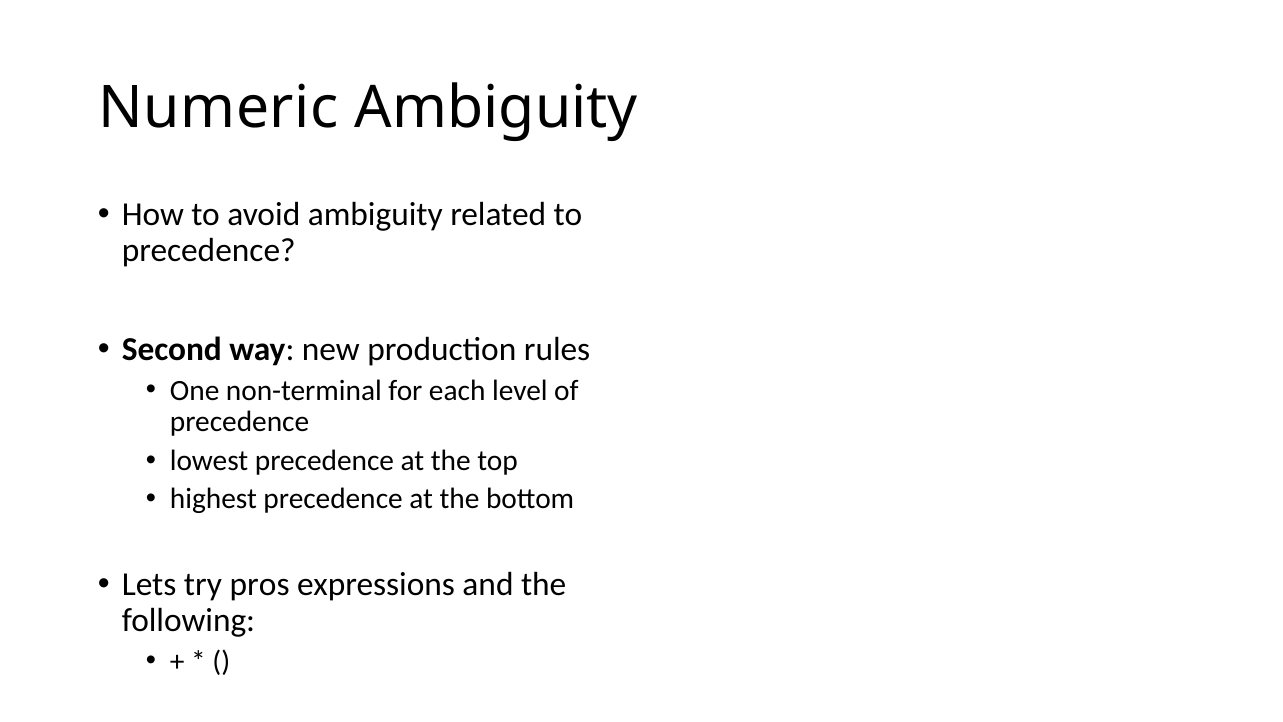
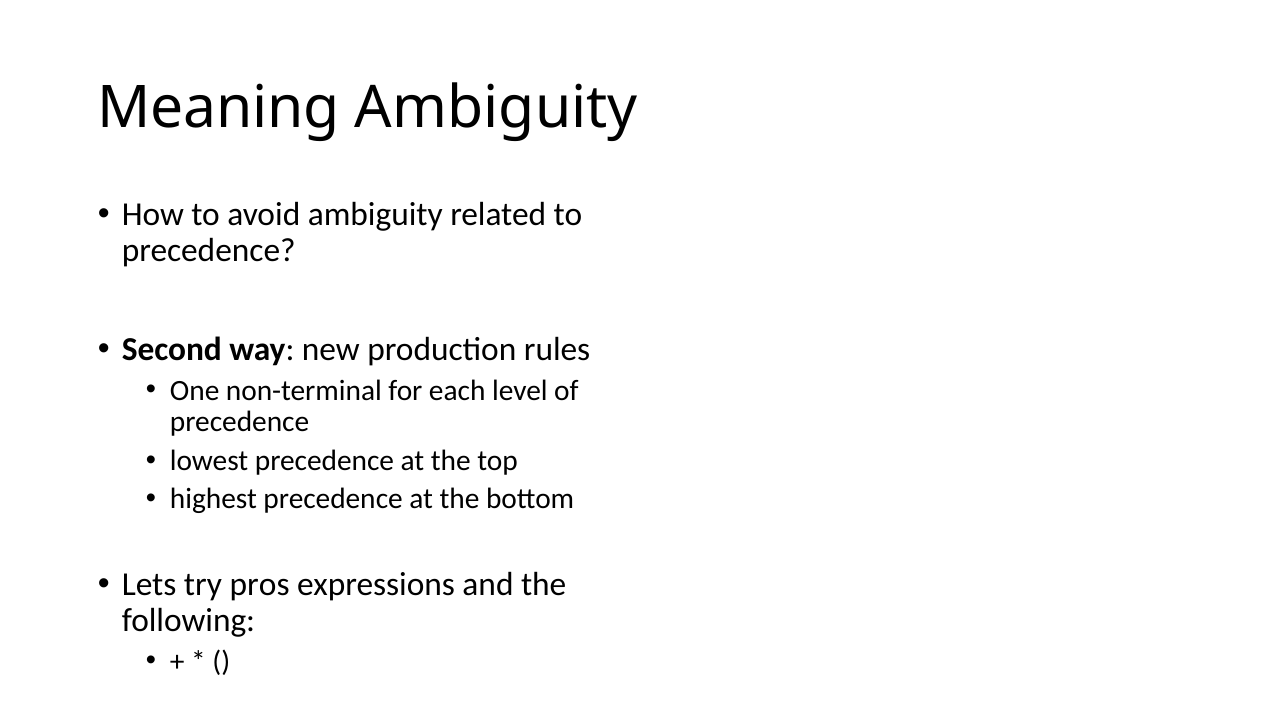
Numeric: Numeric -> Meaning (219, 108)
